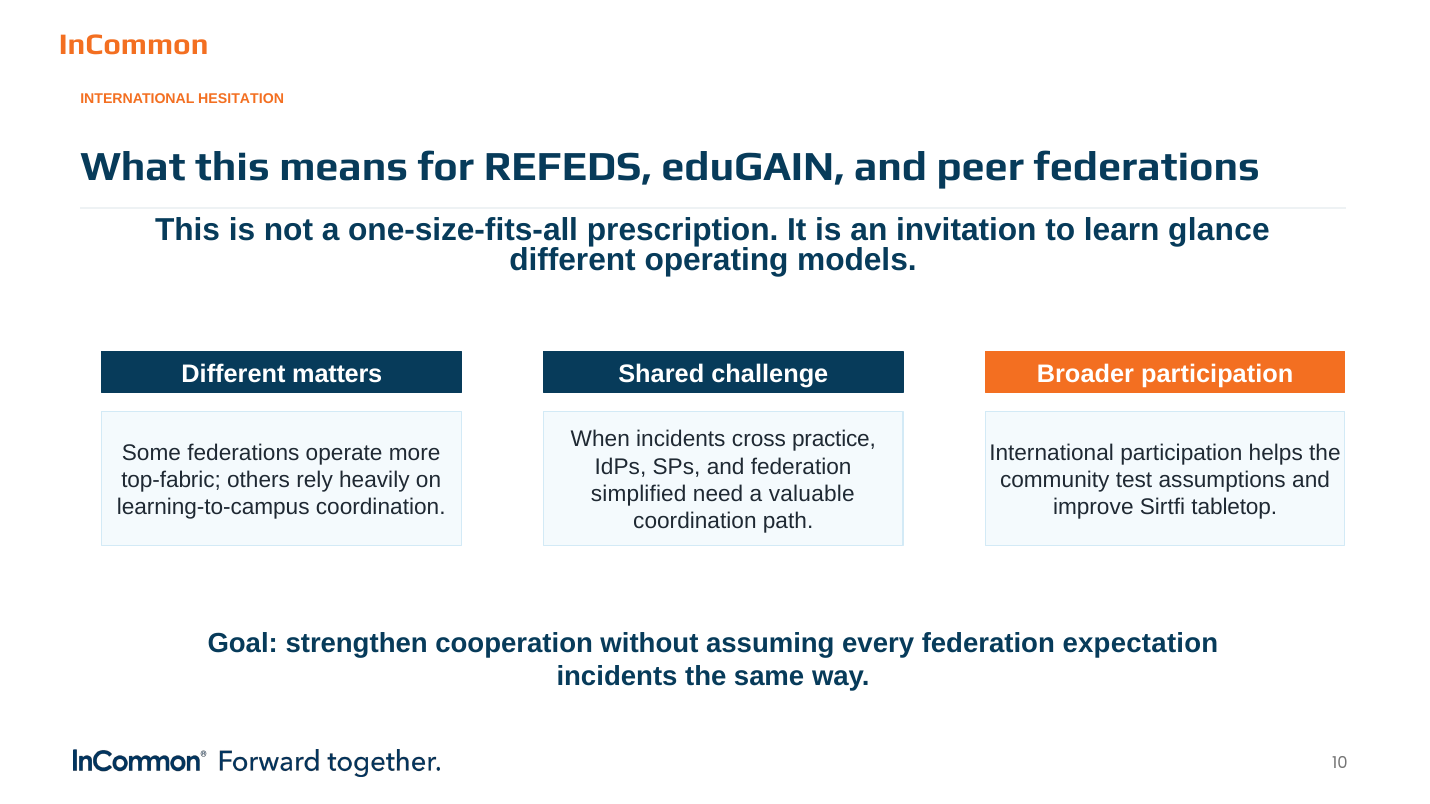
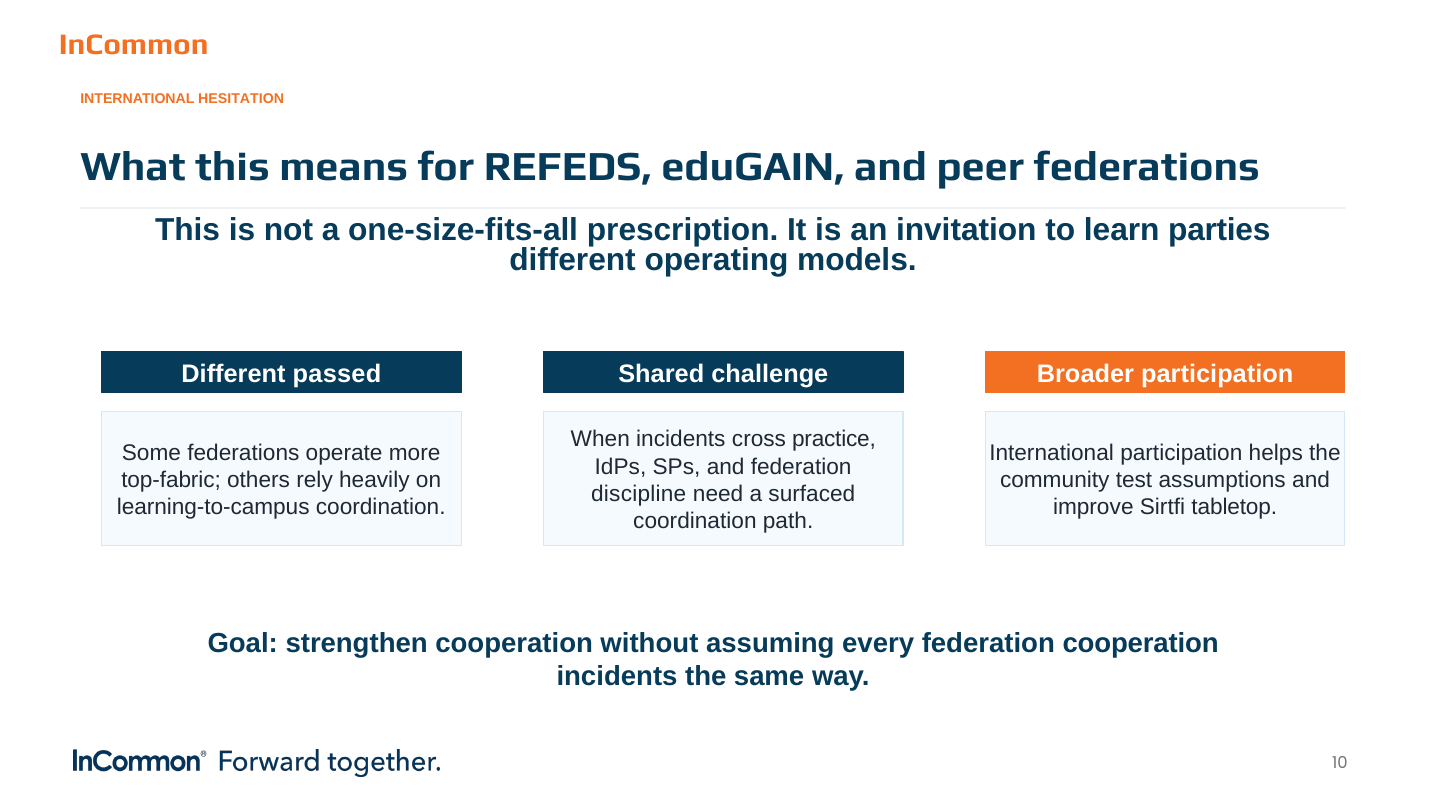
glance: glance -> parties (1219, 230)
matters: matters -> passed (337, 374)
simplified: simplified -> discipline (639, 494)
valuable: valuable -> surfaced (812, 494)
federation expectation: expectation -> cooperation (1141, 643)
